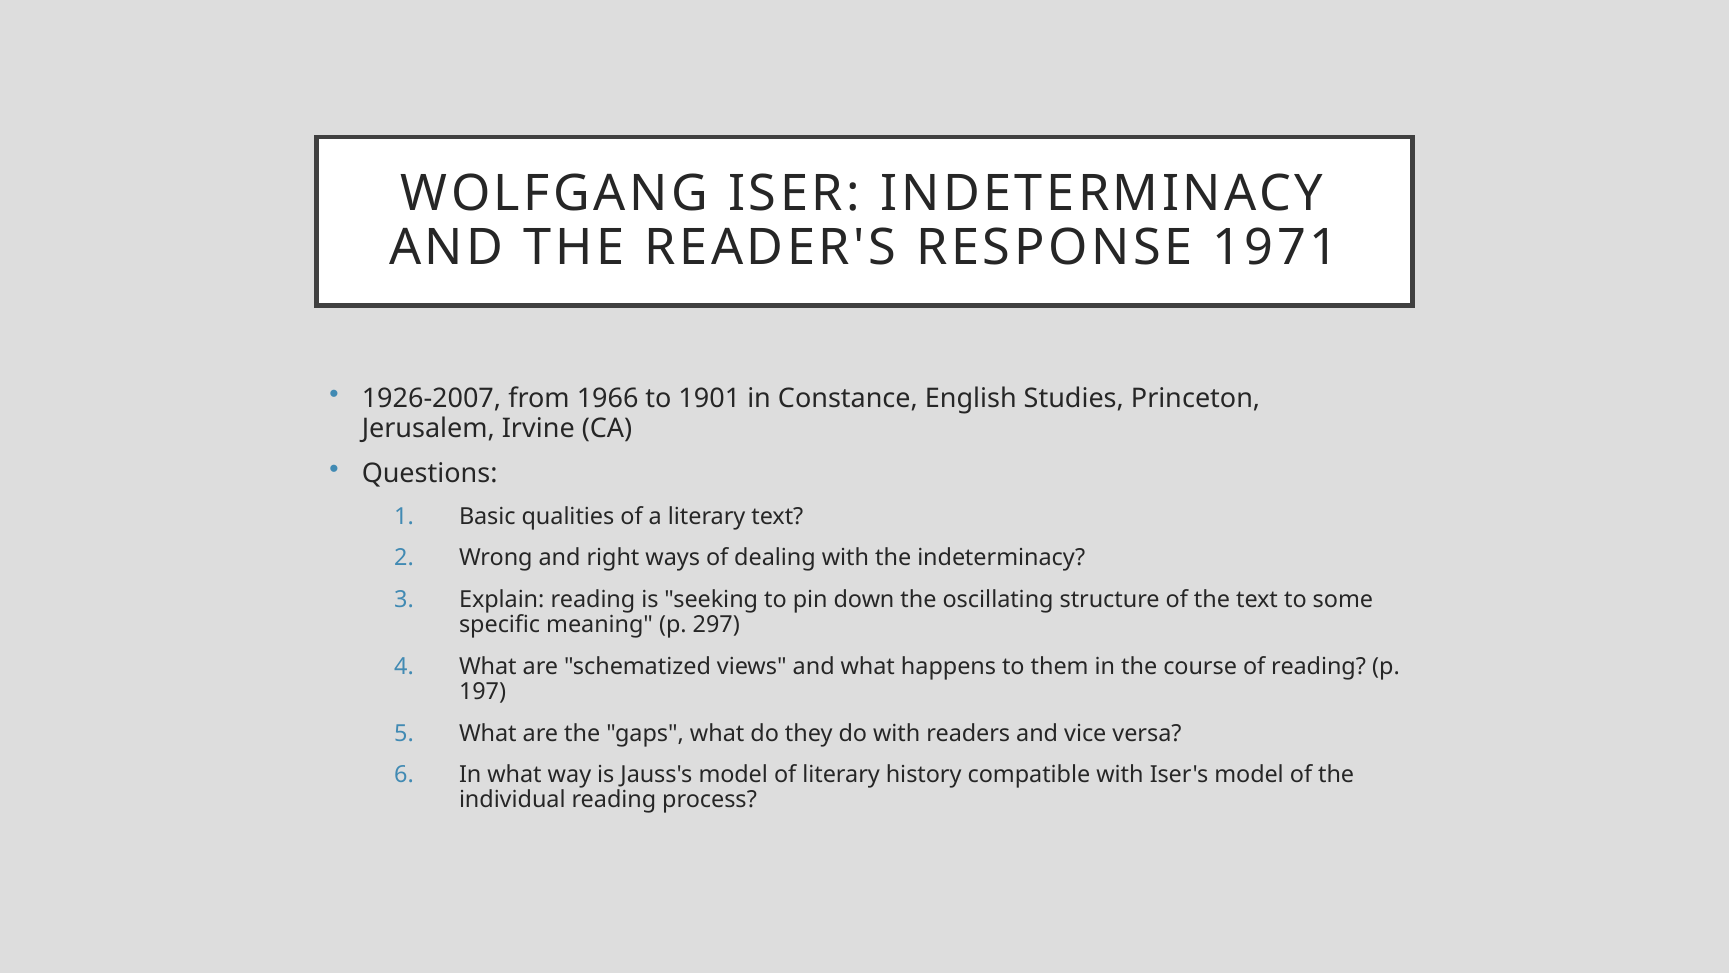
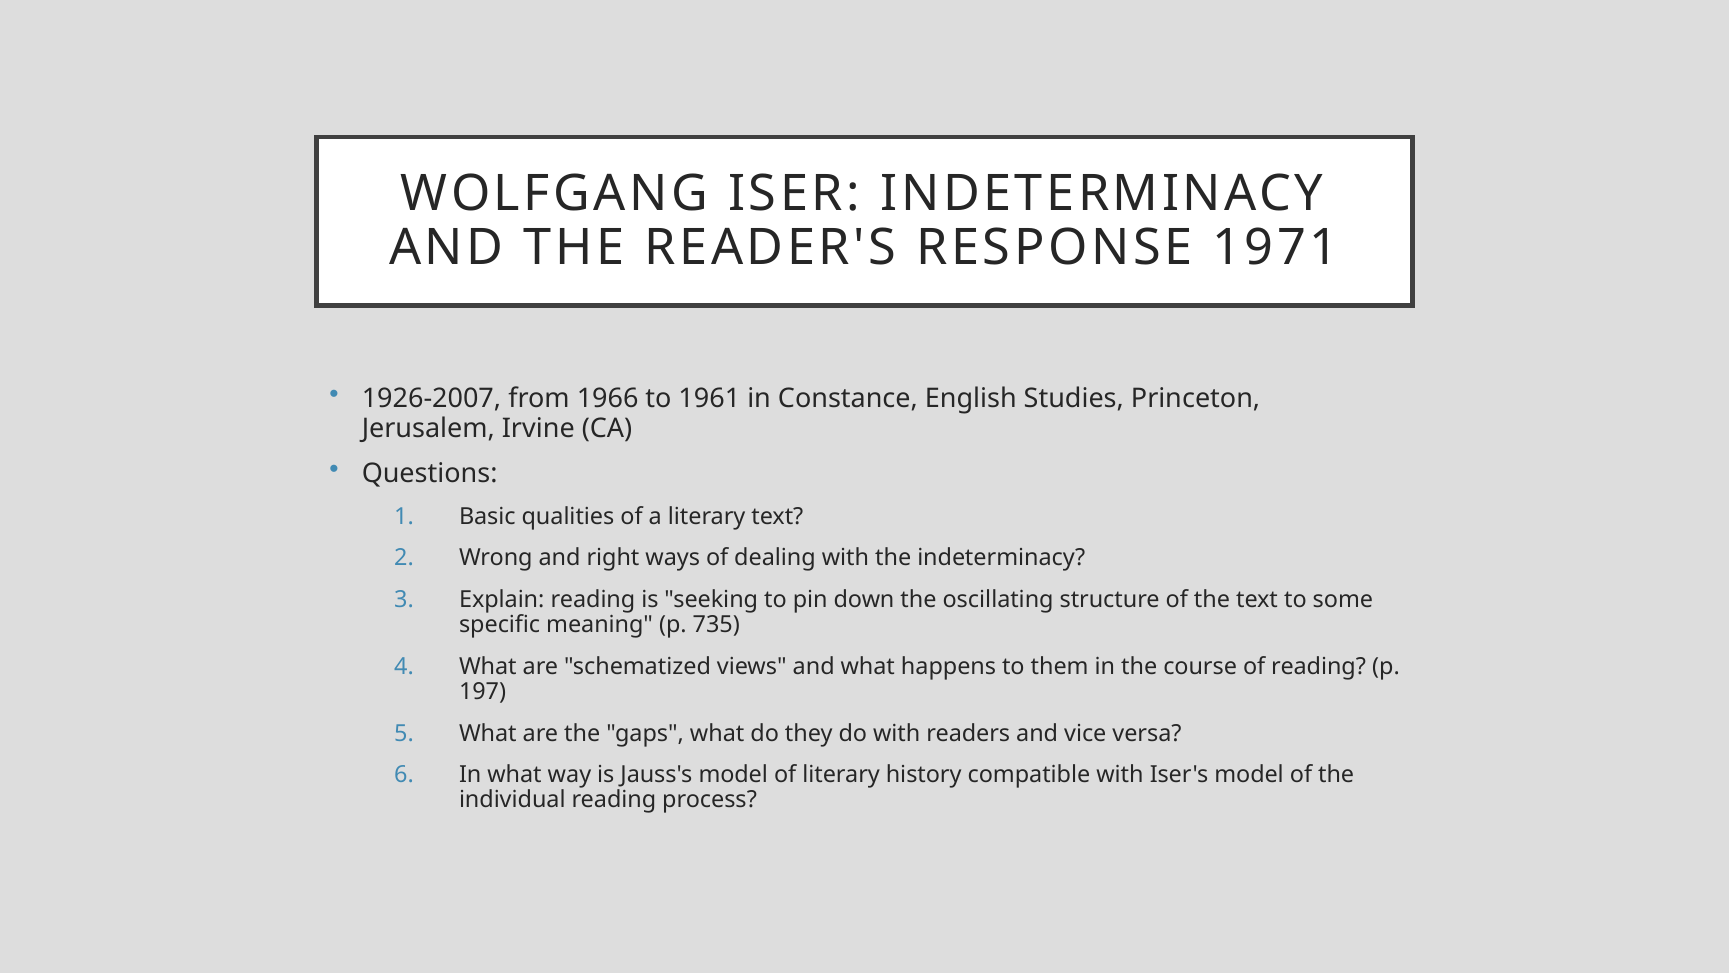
1901: 1901 -> 1961 (709, 399)
297: 297 -> 735 (716, 625)
